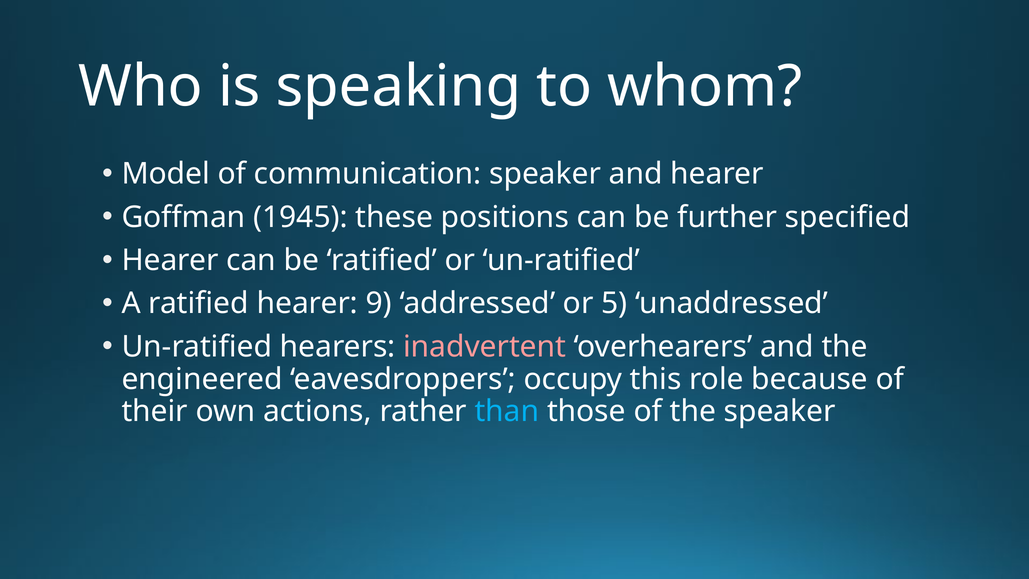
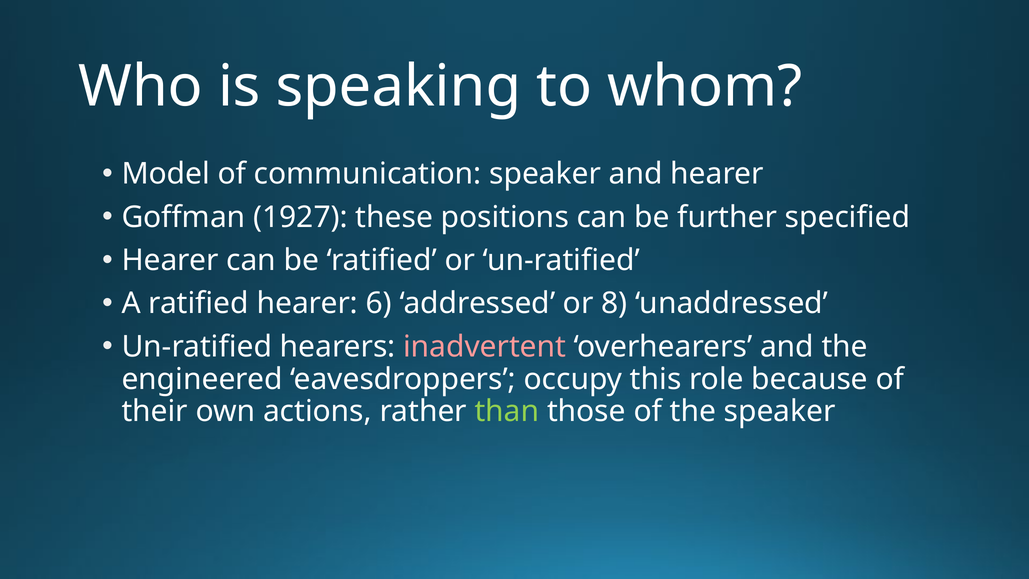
1945: 1945 -> 1927 (300, 217)
9: 9 -> 6 (379, 303)
5: 5 -> 8 (614, 303)
than colour: light blue -> light green (507, 411)
